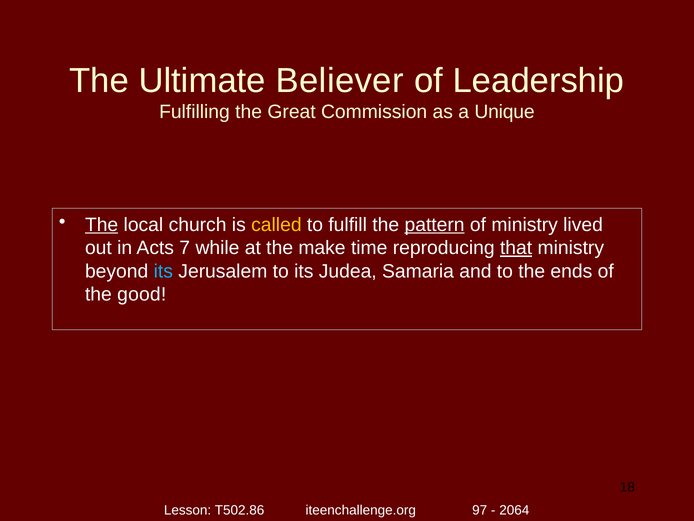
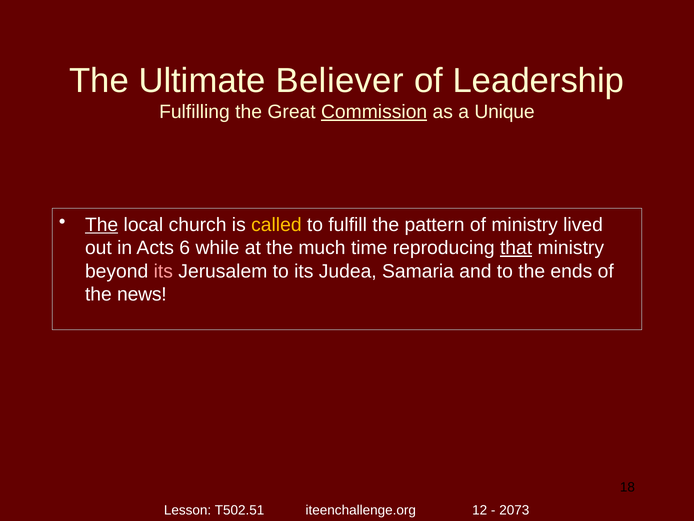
Commission underline: none -> present (374, 112)
pattern underline: present -> none (435, 225)
7: 7 -> 6 (185, 248)
make: make -> much (322, 248)
its colour: light blue -> pink (163, 271)
good: good -> news (142, 294)
T502.86: T502.86 -> T502.51 (240, 510)
97: 97 -> 12 (480, 510)
2064: 2064 -> 2073 (514, 510)
